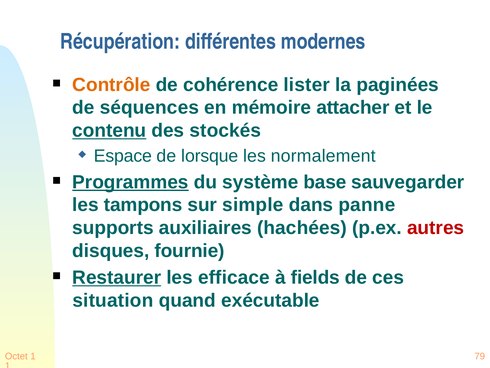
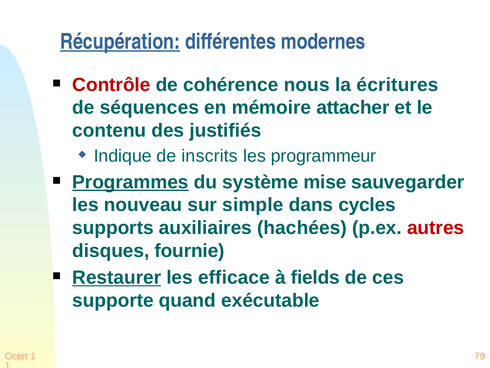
Récupération underline: none -> present (120, 42)
Contrôle colour: orange -> red (111, 85)
lister: lister -> nous (307, 85)
paginées: paginées -> écritures (398, 85)
contenu underline: present -> none (109, 130)
stockés: stockés -> justifiés (225, 130)
Espace: Espace -> Indique (123, 156)
lorsque: lorsque -> inscrits (210, 156)
normalement: normalement -> programmeur (323, 156)
base: base -> mise (325, 182)
tampons: tampons -> nouveau (143, 205)
panne: panne -> cycles (367, 205)
situation: situation -> supporte (113, 300)
